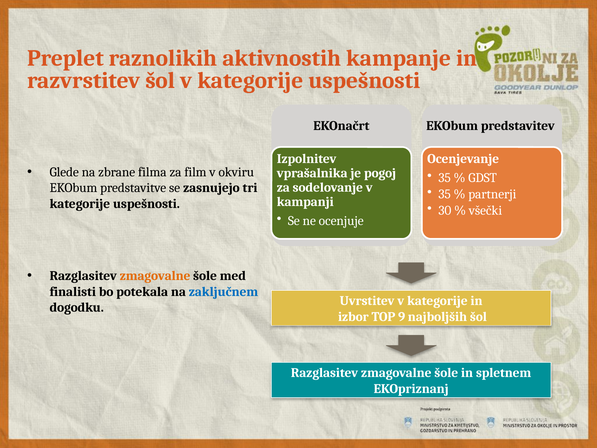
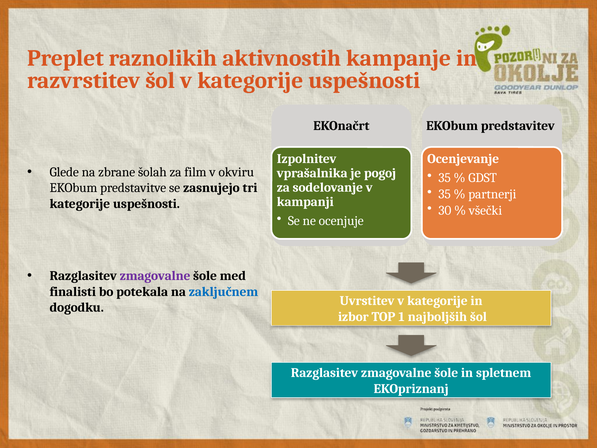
filma: filma -> šolah (152, 172)
zmagovalne colour: orange -> purple (155, 276)
9: 9 -> 1 (401, 317)
